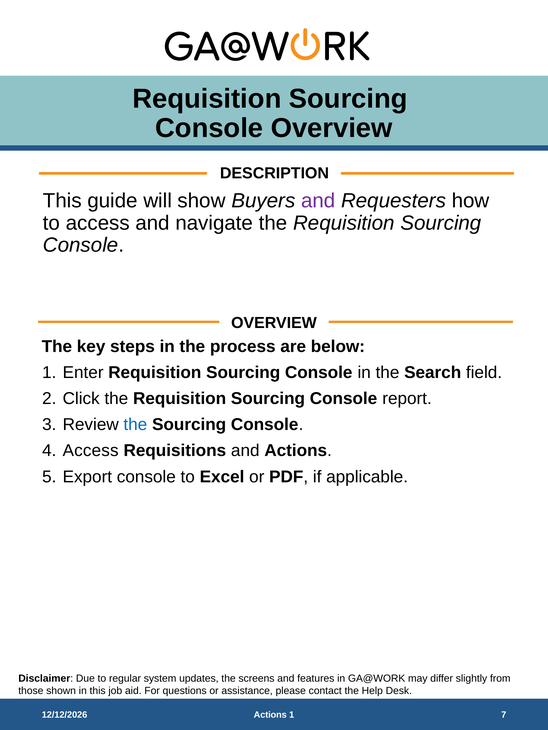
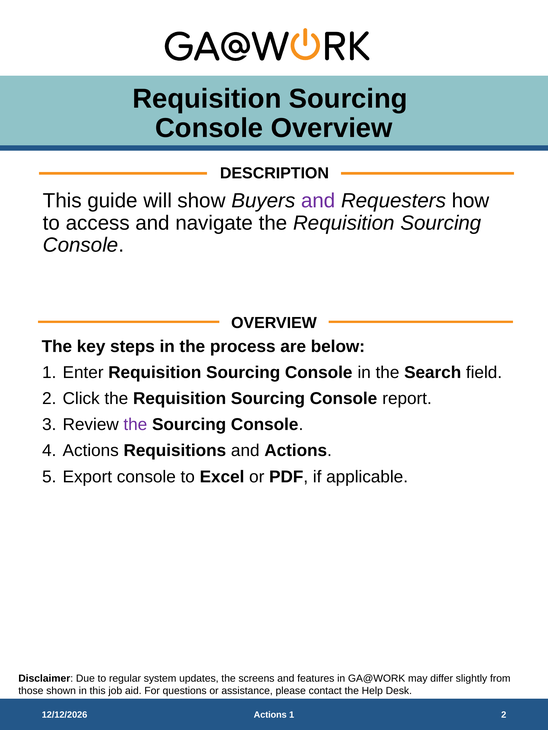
the colour: blue -> purple (135, 425)
Access: Access -> Actions (91, 451)
1 7: 7 -> 2 (504, 716)
